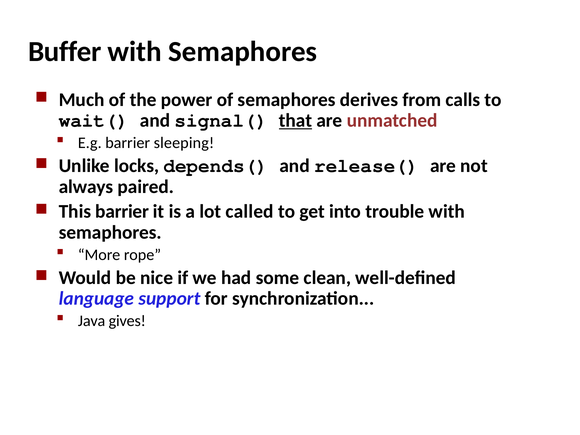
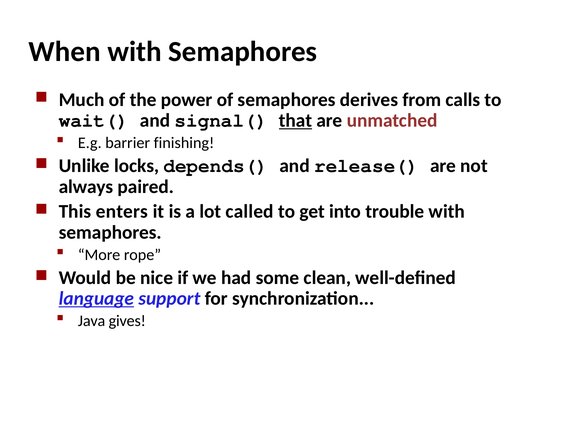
Buffer: Buffer -> When (65, 52)
sleeping: sleeping -> finishing (184, 143)
This barrier: barrier -> enters (122, 211)
language underline: none -> present (96, 299)
